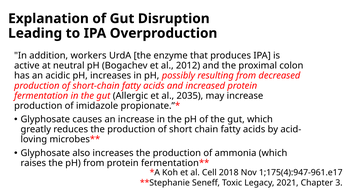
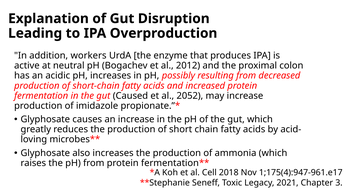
Allergic: Allergic -> Caused (130, 96)
2035: 2035 -> 2052 (190, 96)
